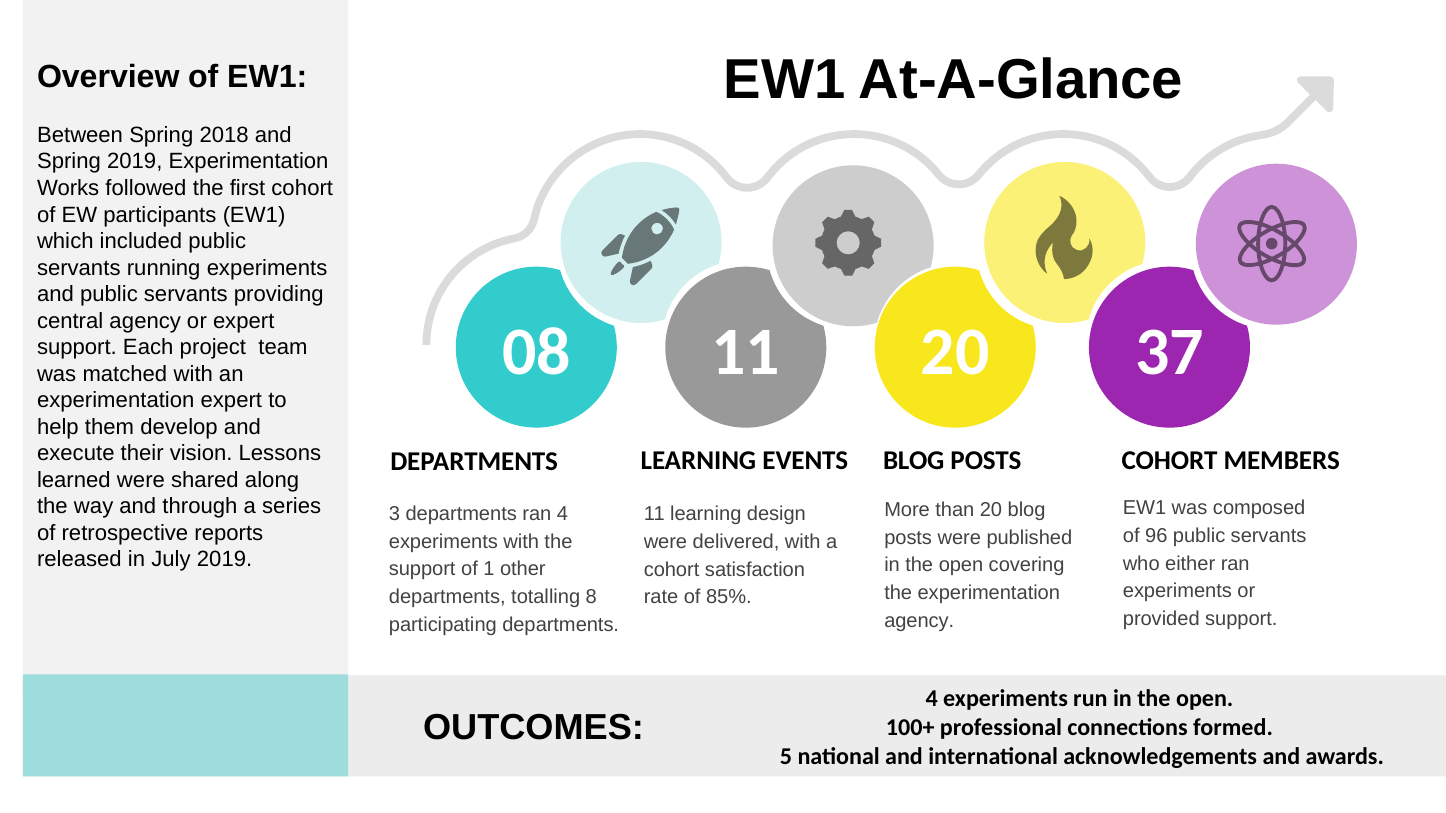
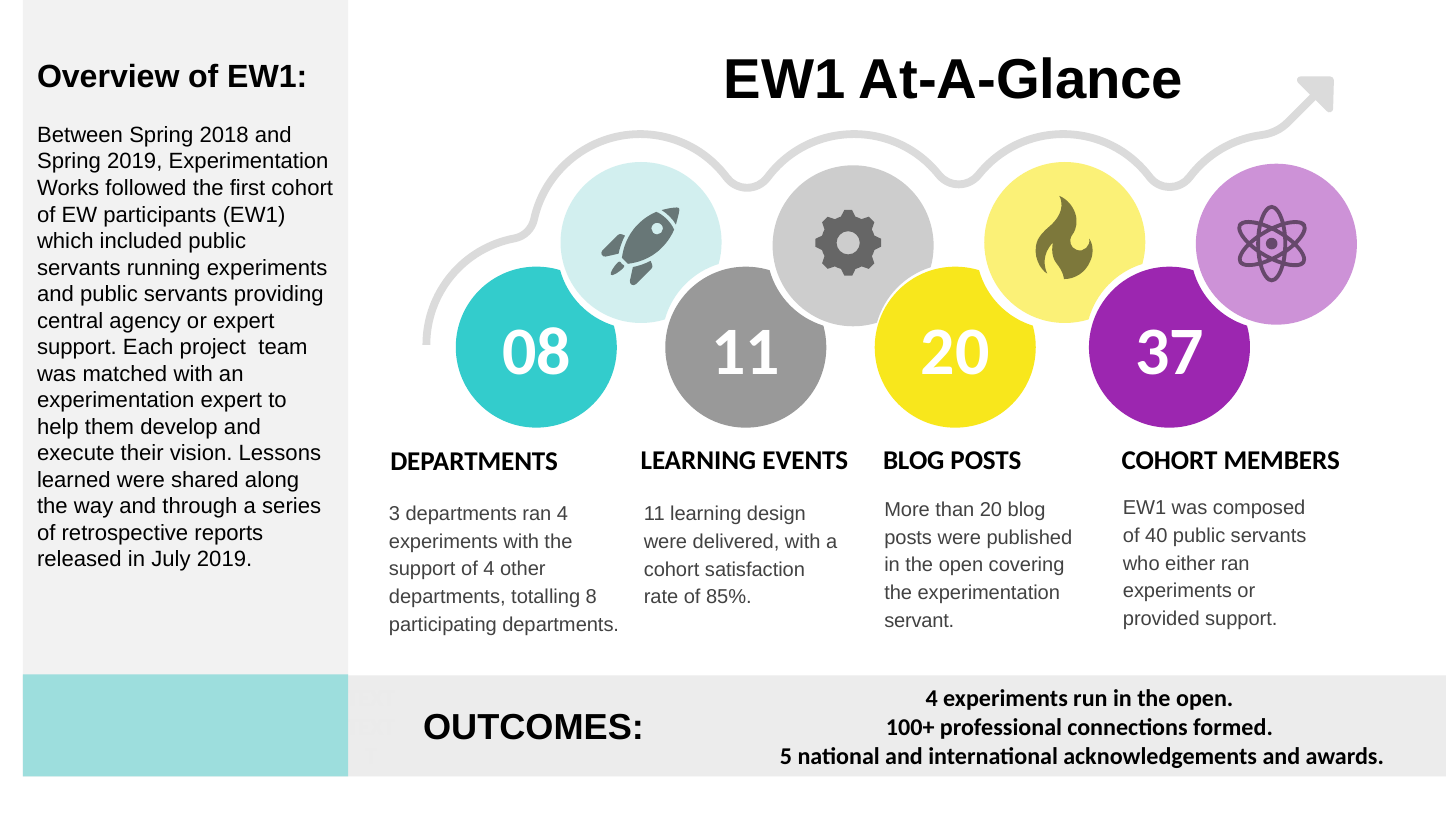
96: 96 -> 40 (1156, 536)
of 1: 1 -> 4 (489, 569)
agency: agency -> servant (919, 621)
